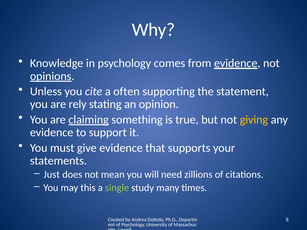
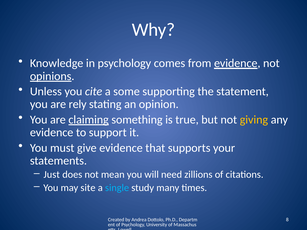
often: often -> some (127, 92)
this: this -> site (88, 188)
single colour: light green -> light blue (117, 188)
